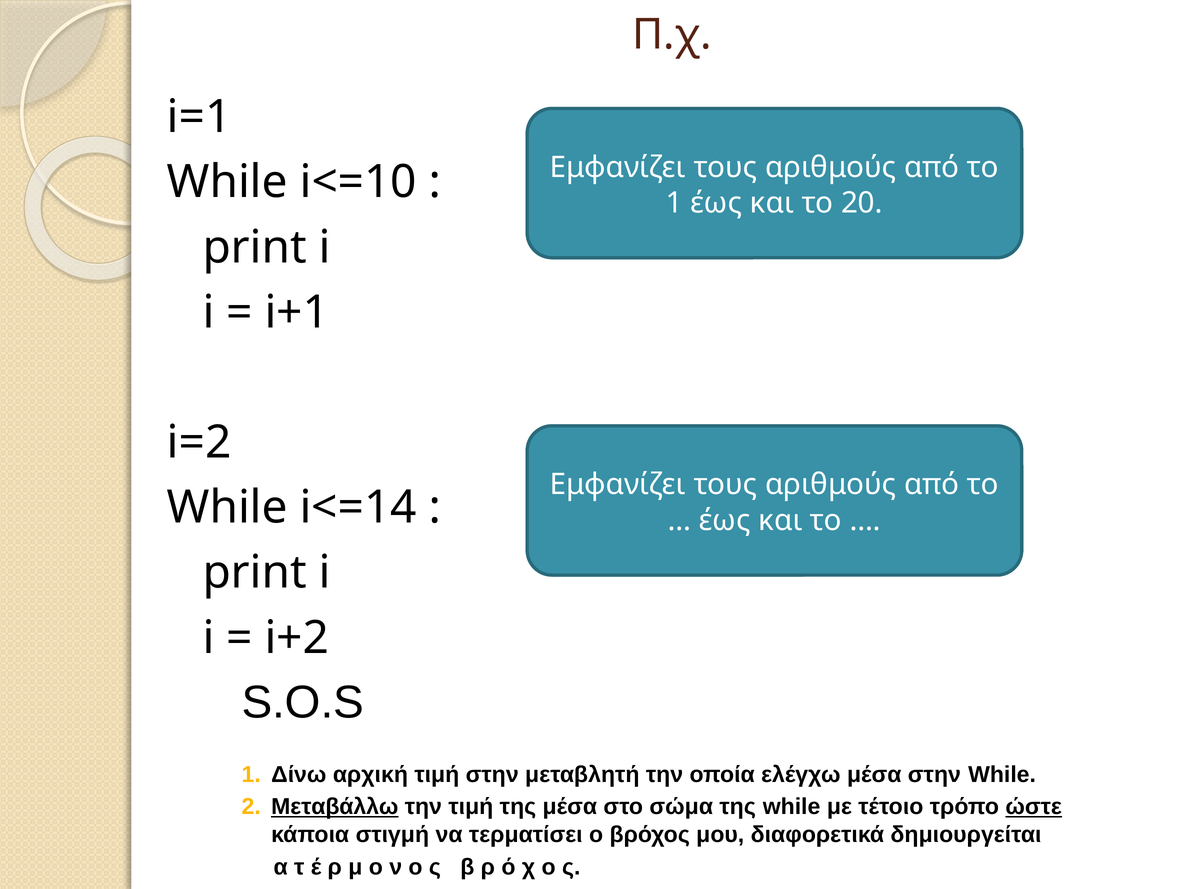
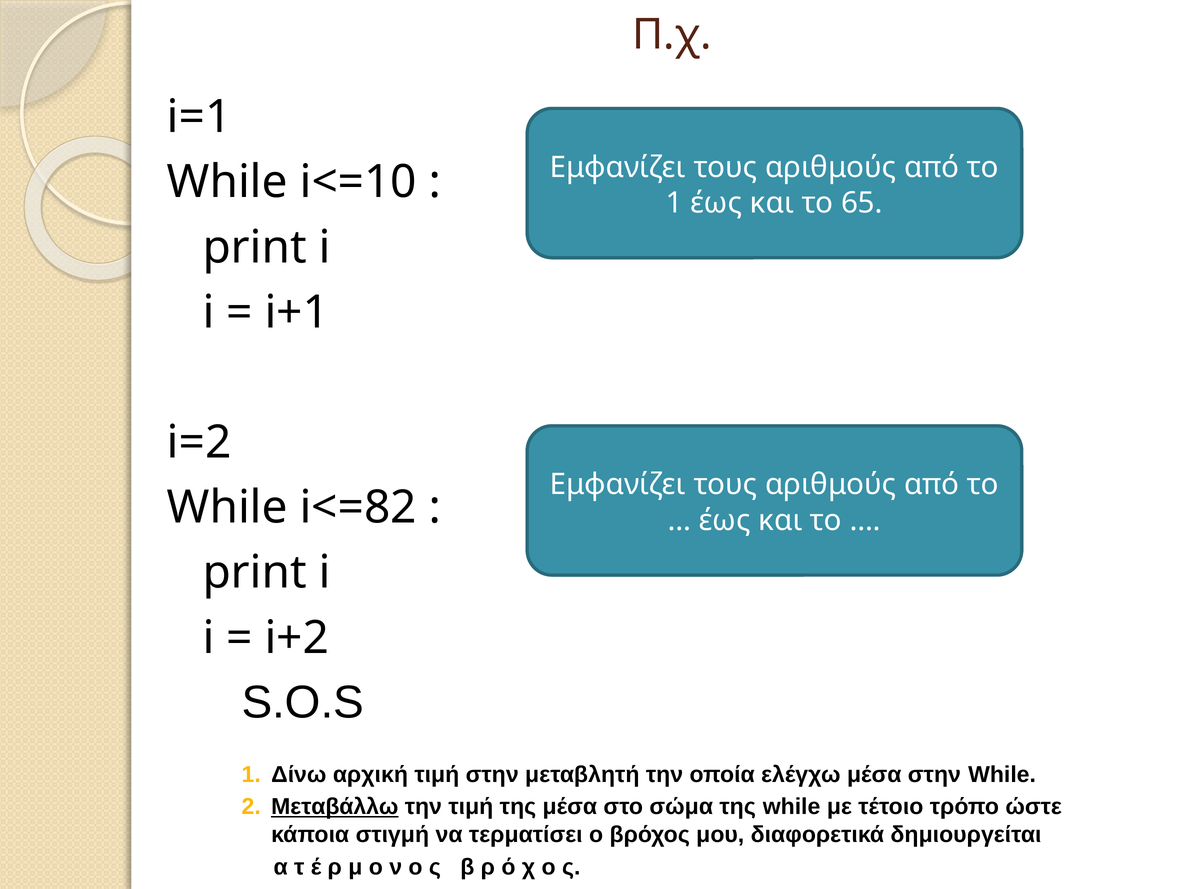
20: 20 -> 65 (862, 203)
i<=14: i<=14 -> i<=82 (358, 508)
ώστε underline: present -> none (1034, 807)
